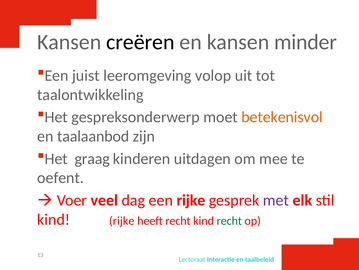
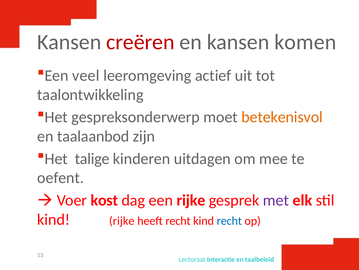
creëren colour: black -> red (140, 42)
minder: minder -> komen (305, 42)
juist: juist -> veel (86, 75)
volop: volop -> actief (213, 75)
graag: graag -> talige (92, 158)
veel: veel -> kost (104, 200)
recht colour: green -> blue (229, 220)
